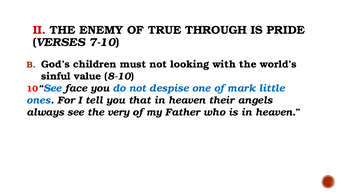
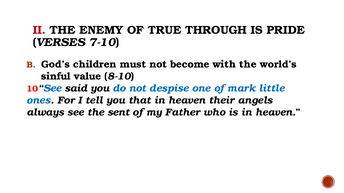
looking: looking -> become (190, 65)
face: face -> said (76, 89)
very: very -> sent (119, 113)
